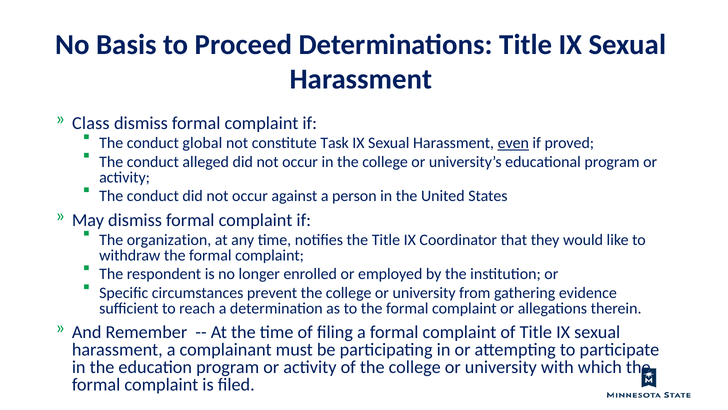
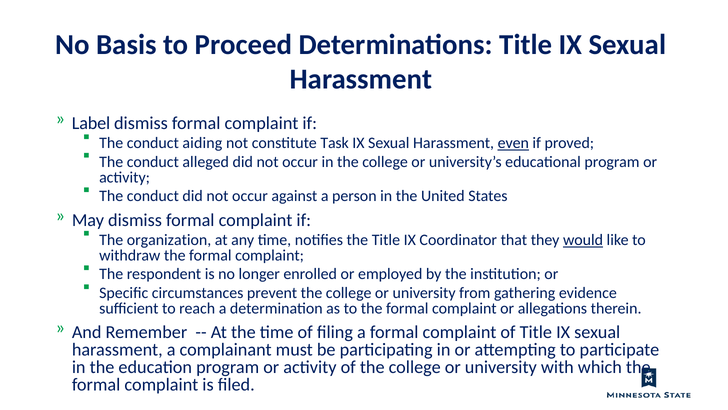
Class: Class -> Label (91, 123)
global: global -> aiding (202, 143)
would underline: none -> present (583, 240)
